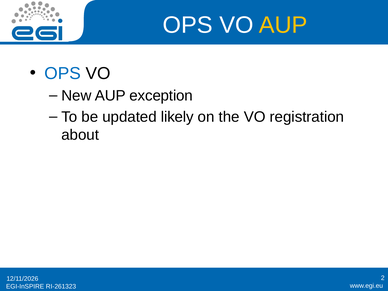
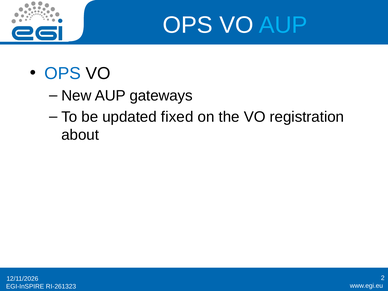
AUP colour: yellow -> light blue (283, 25)
exception: exception -> gateways (161, 96)
likely: likely -> fixed (177, 117)
